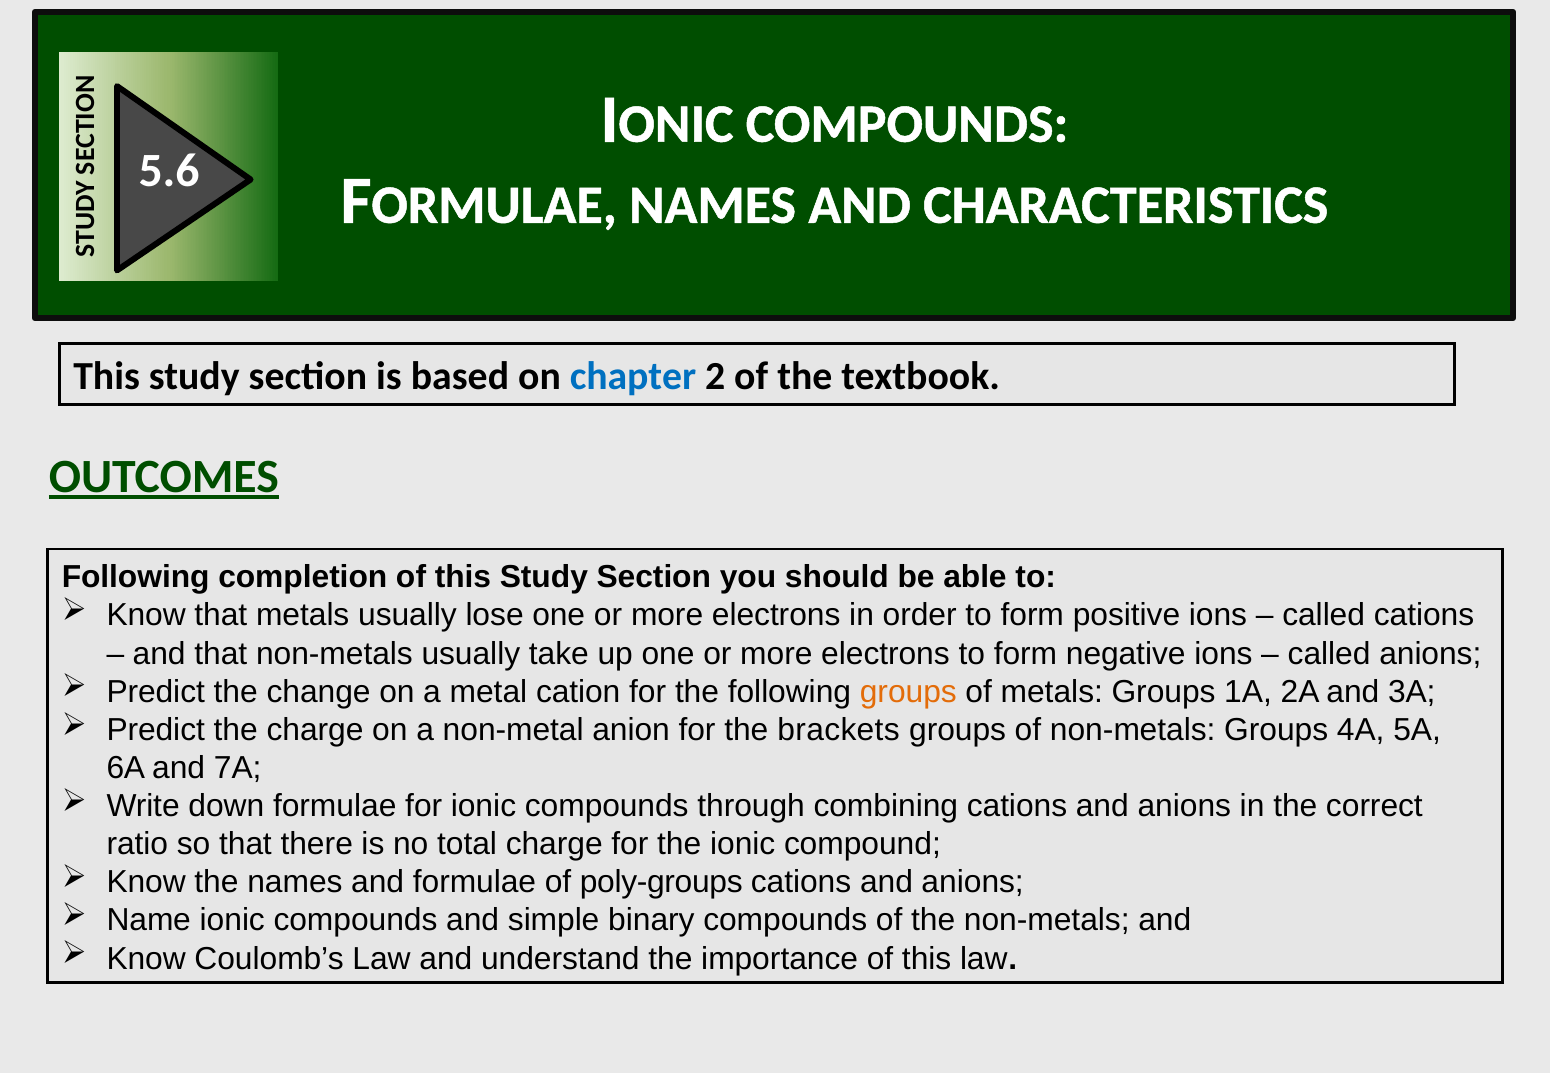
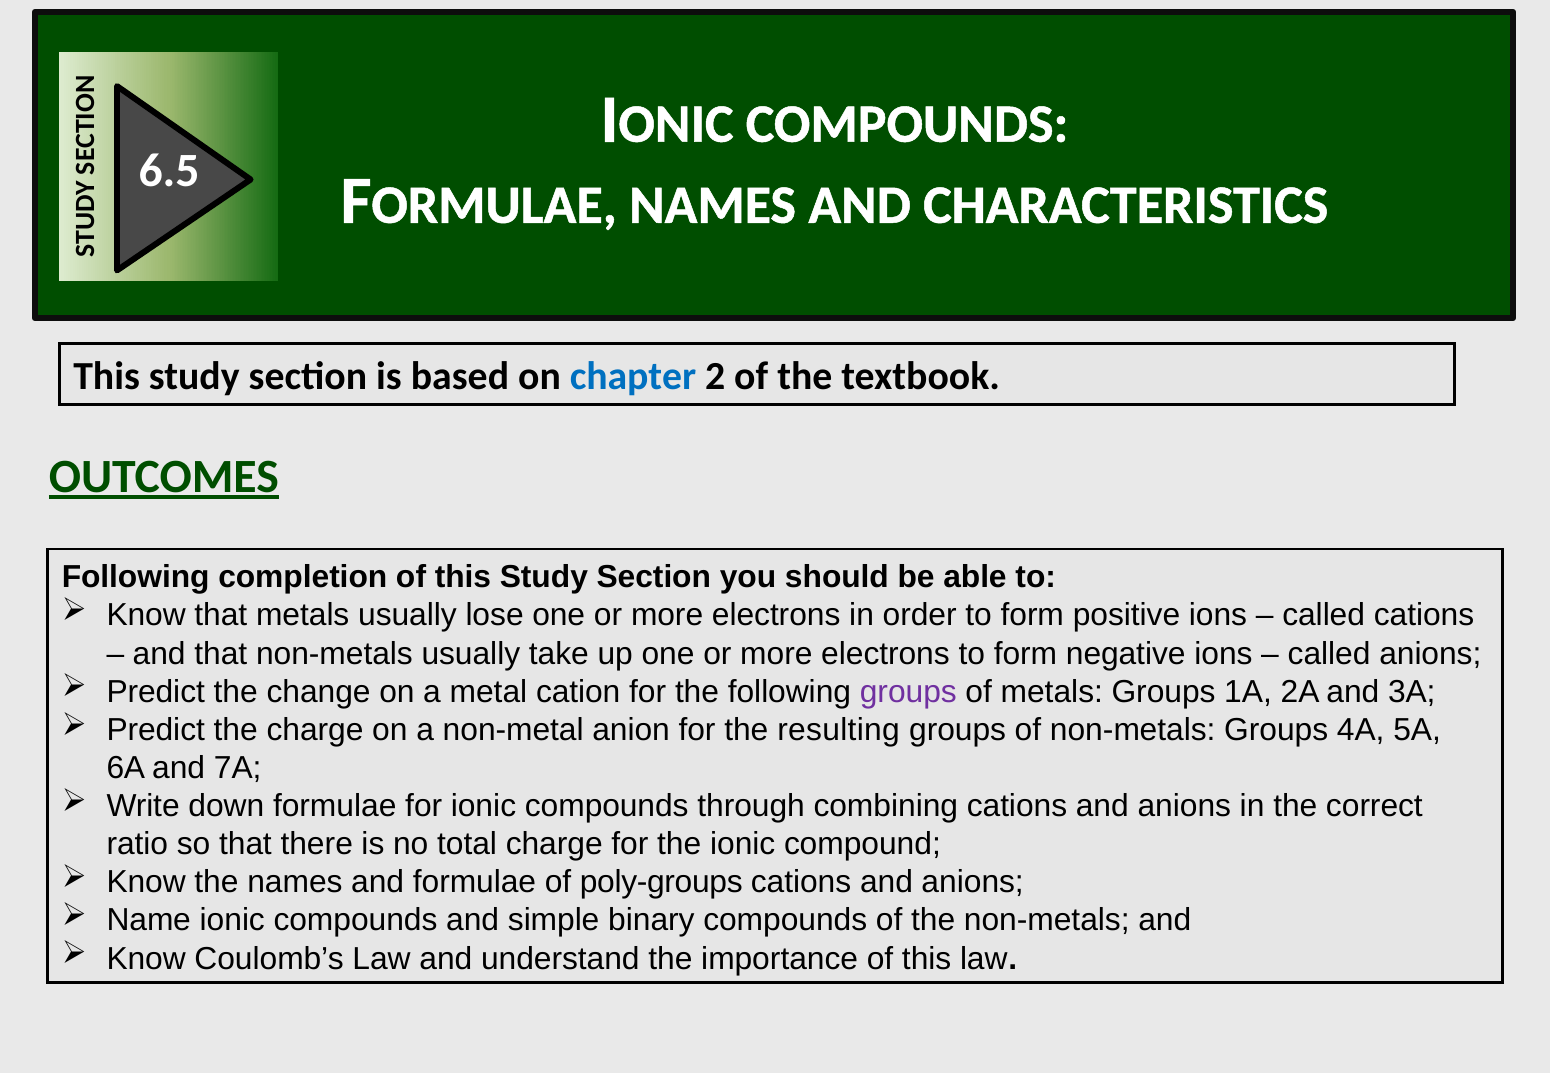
5.6: 5.6 -> 6.5 (169, 170)
groups colour: orange -> purple (908, 692)
brackets: brackets -> resulting (839, 730)
